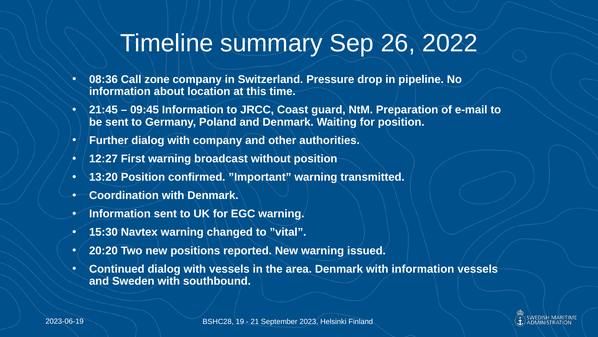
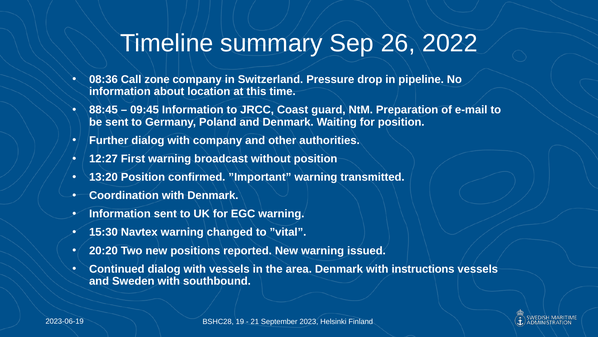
21:45: 21:45 -> 88:45 (103, 110)
with information: information -> instructions (423, 269)
